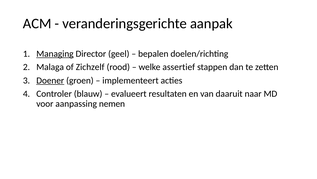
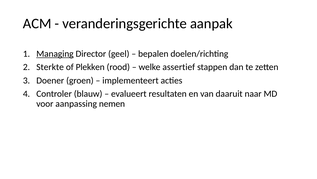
Malaga: Malaga -> Sterkte (50, 67)
Zichzelf: Zichzelf -> Plekken (90, 67)
Doener underline: present -> none (50, 80)
